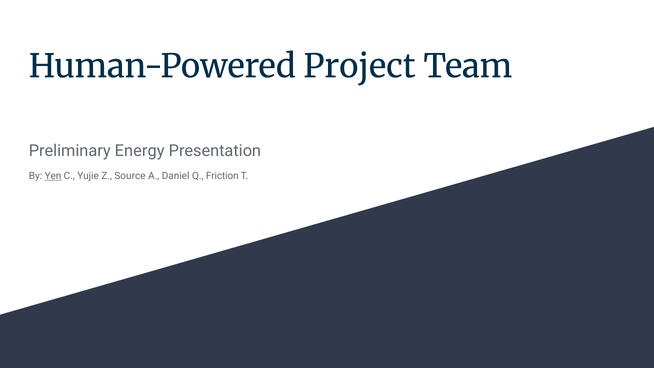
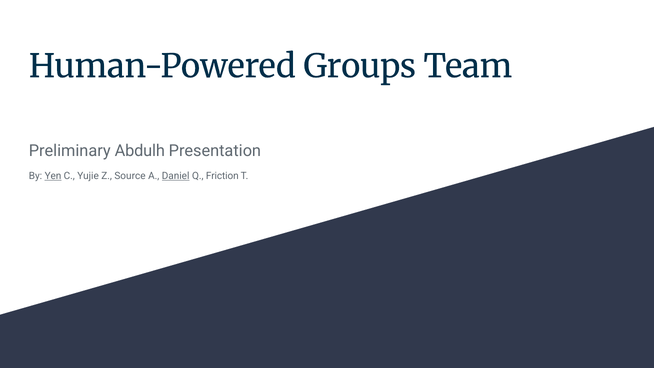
Project: Project -> Groups (360, 67)
Energy: Energy -> Abdulh (140, 151)
Daniel underline: none -> present (176, 176)
